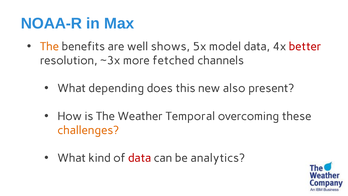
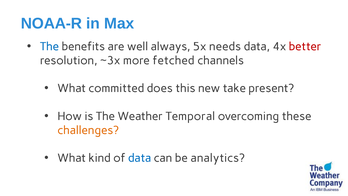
The colour: orange -> blue (50, 46)
shows: shows -> always (171, 46)
model: model -> needs (225, 46)
depending: depending -> committed (116, 88)
also: also -> take (234, 88)
data colour: red -> blue (140, 158)
